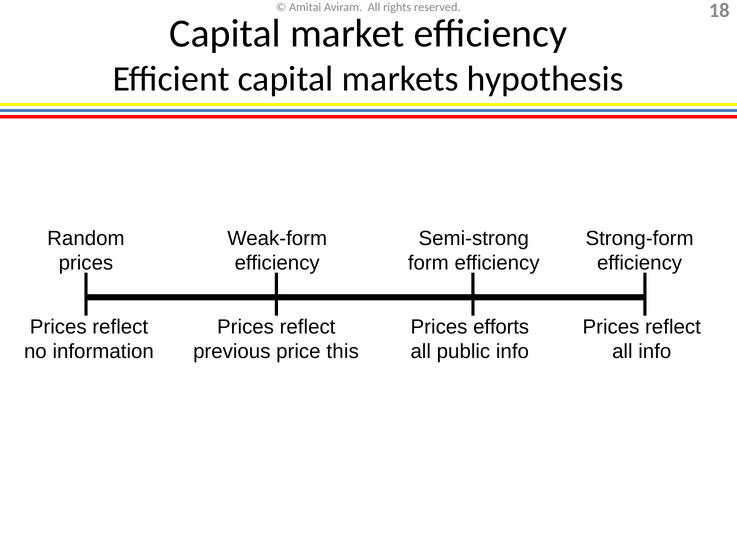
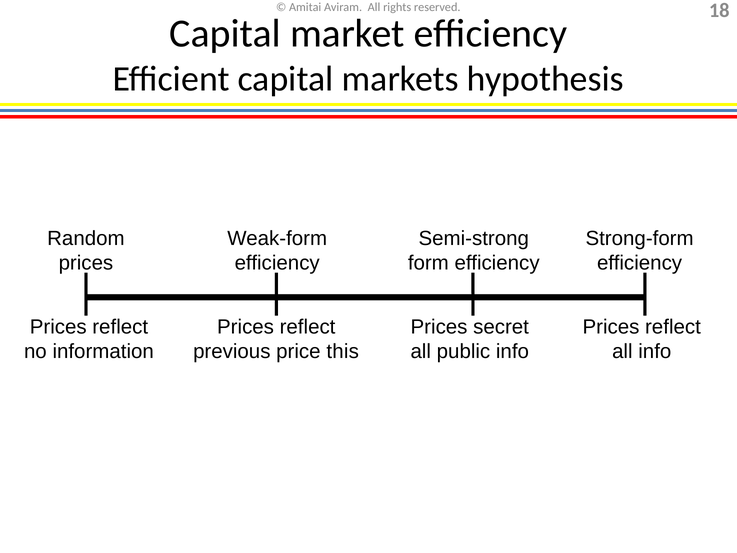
efforts: efforts -> secret (501, 327)
